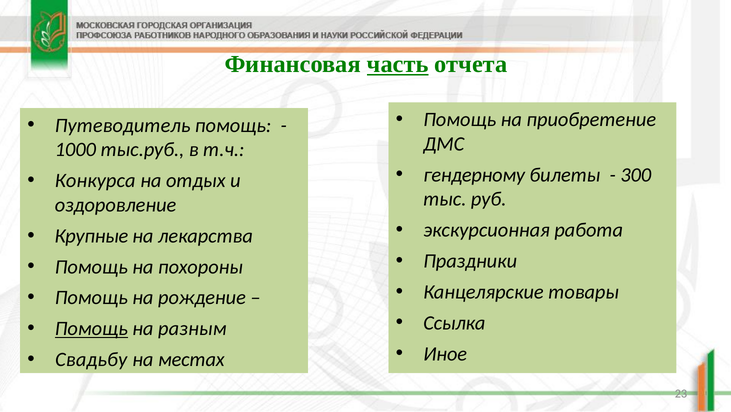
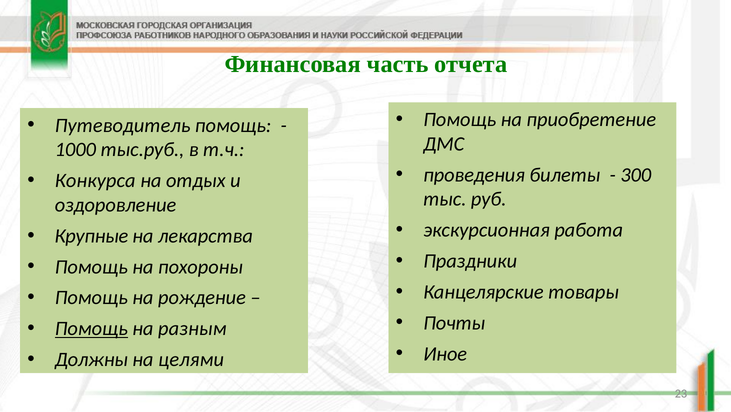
часть underline: present -> none (398, 64)
гендерному: гендерному -> проведения (474, 175)
Ссылка: Ссылка -> Почты (454, 323)
Свадьбу: Свадьбу -> Должны (91, 359)
местах: местах -> целями (191, 359)
